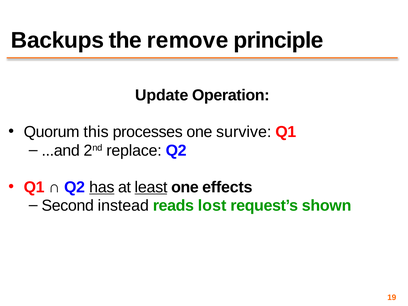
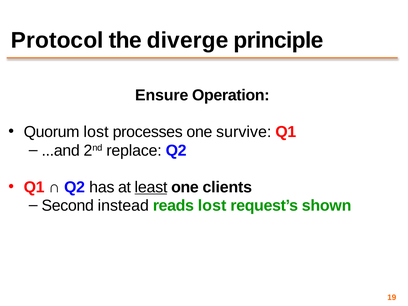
Backups: Backups -> Protocol (57, 41)
remove: remove -> diverge (188, 41)
Update: Update -> Ensure (162, 95)
Quorum this: this -> lost (96, 132)
has underline: present -> none (102, 187)
effects: effects -> clients (227, 187)
